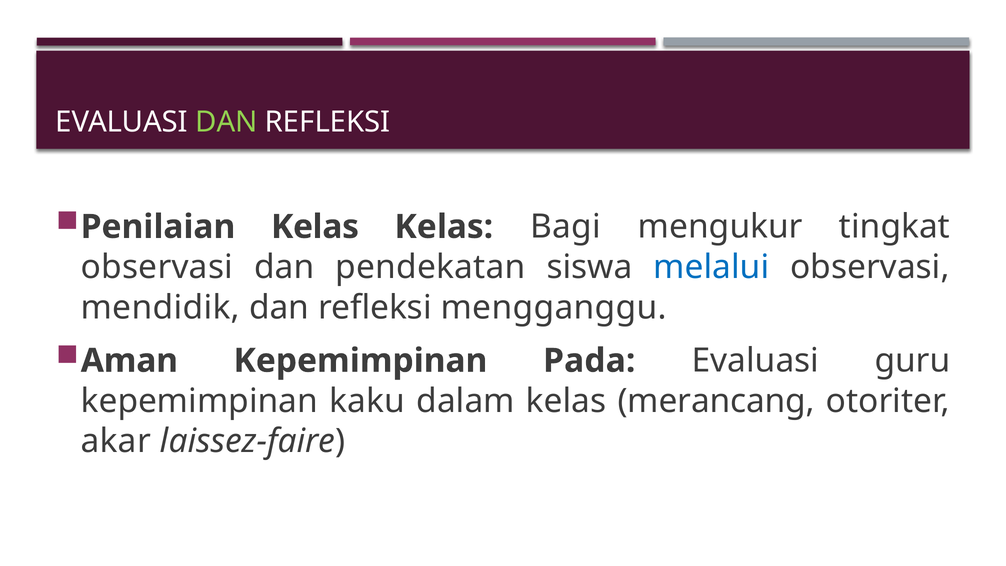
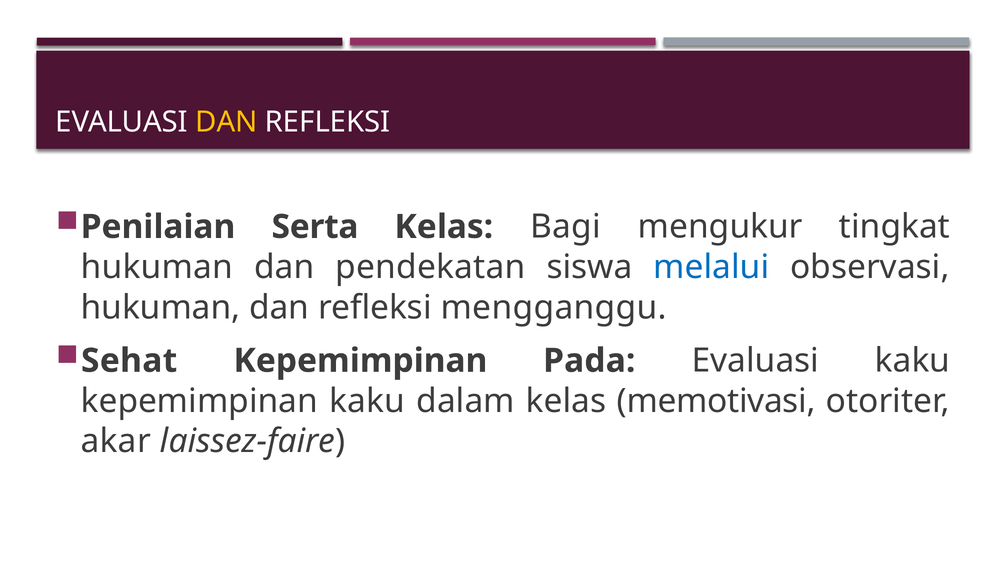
DAN colour: light green -> yellow (226, 122)
Penilaian Kelas: Kelas -> Serta (315, 227)
observasi: observasi -> hukuman (157, 267)
mendidik: mendidik -> hukuman (161, 307)
Aman: Aman -> Sehat (129, 361)
Evaluasi guru: guru -> kaku (912, 361)
merancang: merancang -> memotivasi (716, 401)
